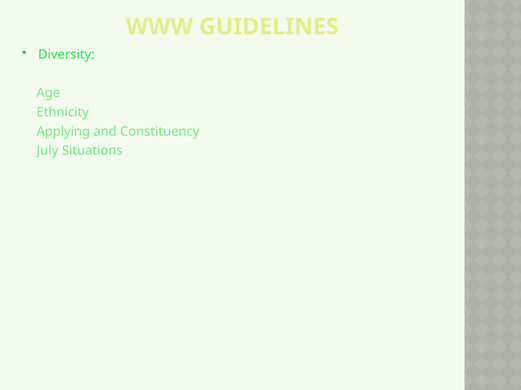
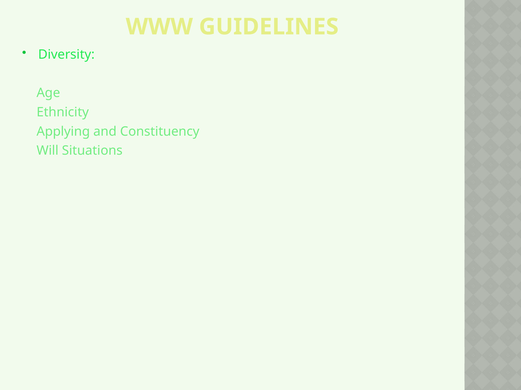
July: July -> Will (48, 151)
